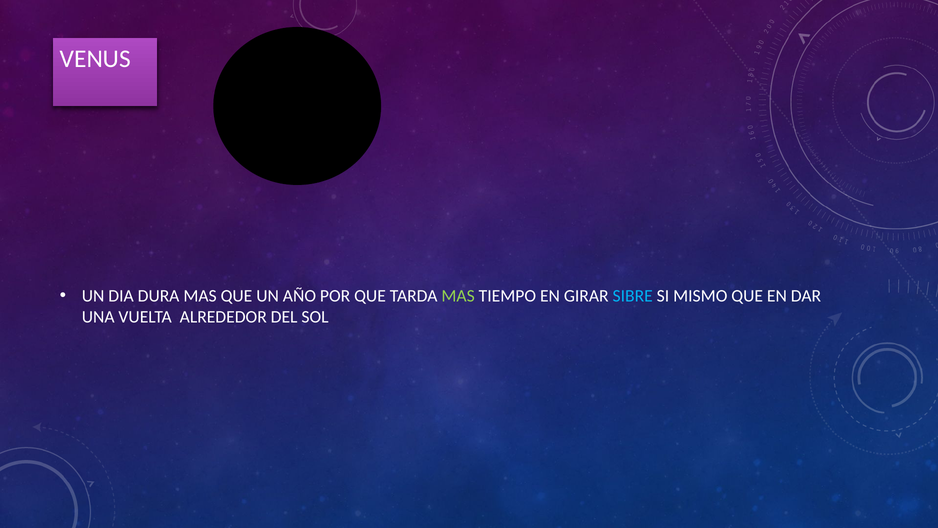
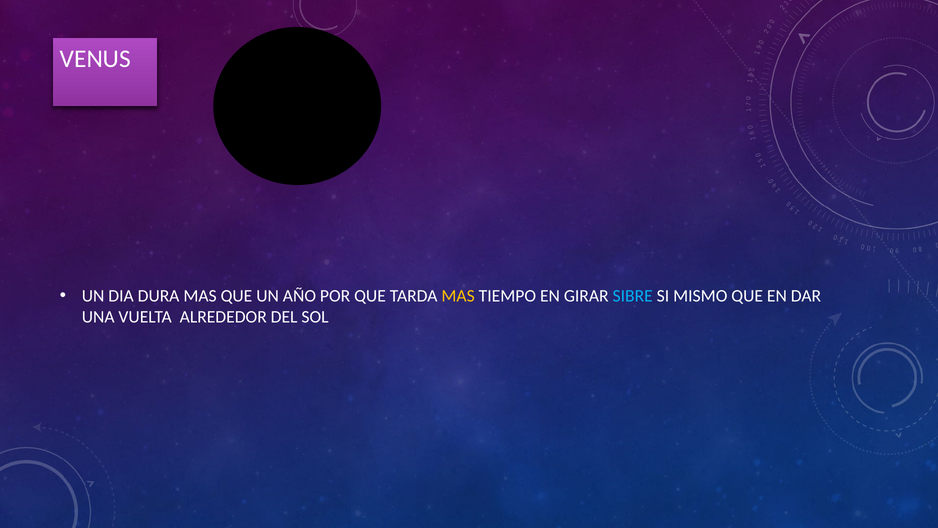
MAS colour: light green -> yellow (458, 296)
